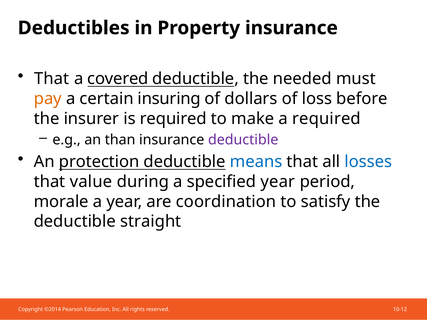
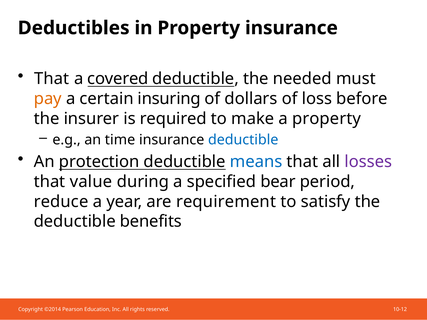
a required: required -> property (327, 119)
than: than -> time (120, 140)
deductible colour: purple -> blue (243, 140)
losses colour: blue -> purple (368, 162)
specified year: year -> bear (278, 182)
morale: morale -> reduce (61, 202)
coordination: coordination -> requirement (226, 202)
straight: straight -> benefits (151, 222)
